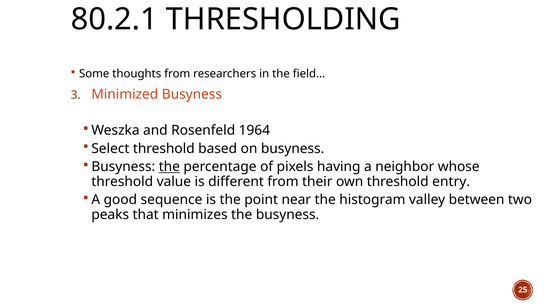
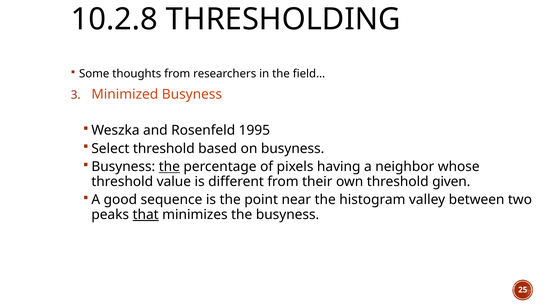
80.2.1: 80.2.1 -> 10.2.8 (114, 19)
1964: 1964 -> 1995 (254, 130)
entry: entry -> given (451, 182)
that underline: none -> present (146, 215)
